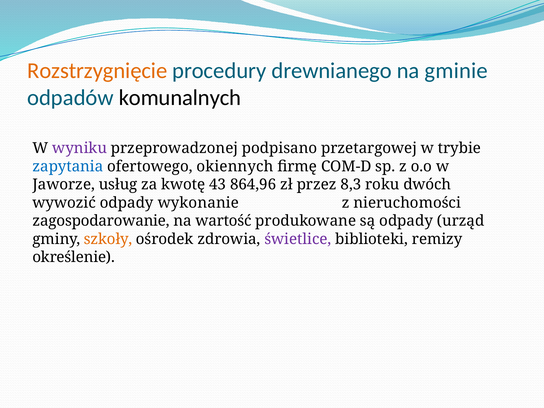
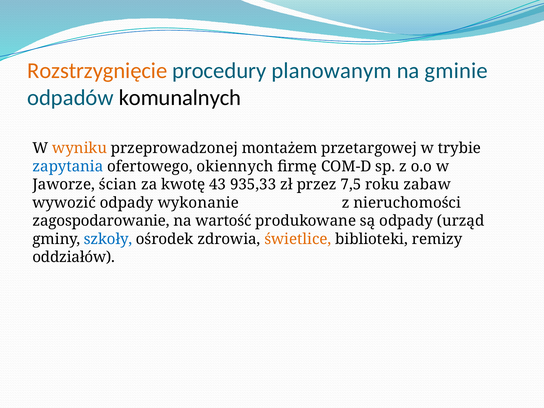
drewnianego: drewnianego -> planowanym (332, 71)
wyniku colour: purple -> orange (80, 148)
podpisano: podpisano -> montażem (280, 148)
usług: usług -> ścian (118, 185)
864,96: 864,96 -> 935,33 (253, 185)
8,3: 8,3 -> 7,5 (351, 185)
dwóch: dwóch -> zabaw (427, 185)
szkoły colour: orange -> blue (108, 239)
świetlice colour: purple -> orange (298, 239)
określenie: określenie -> oddziałów (74, 257)
